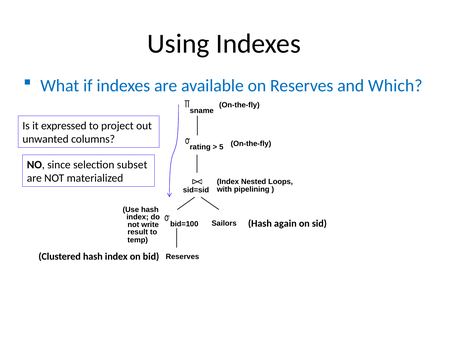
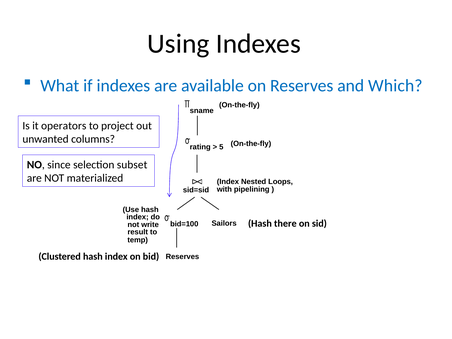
expressed: expressed -> operators (64, 126)
again: again -> there (285, 223)
